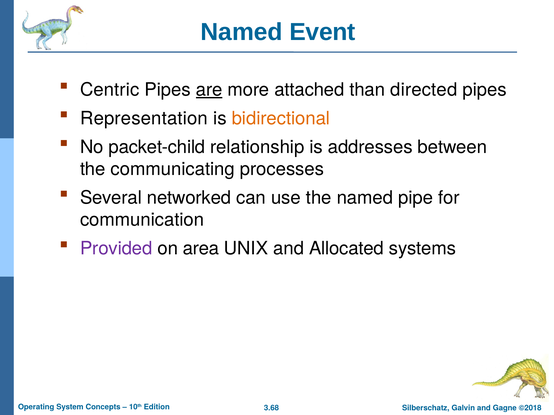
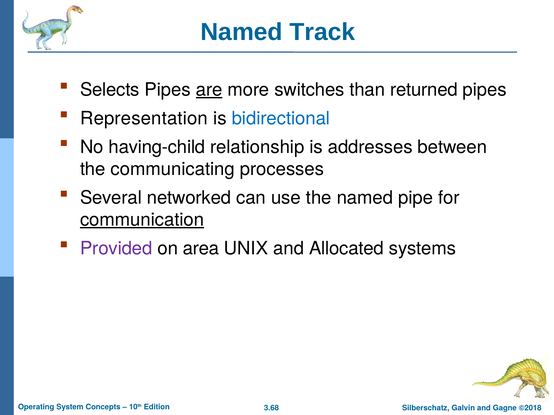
Event: Event -> Track (322, 32)
Centric: Centric -> Selects (110, 90)
attached: attached -> switches (309, 90)
directed: directed -> returned (424, 90)
bidirectional colour: orange -> blue (281, 118)
packet-child: packet-child -> having-child (157, 147)
communication underline: none -> present (142, 220)
